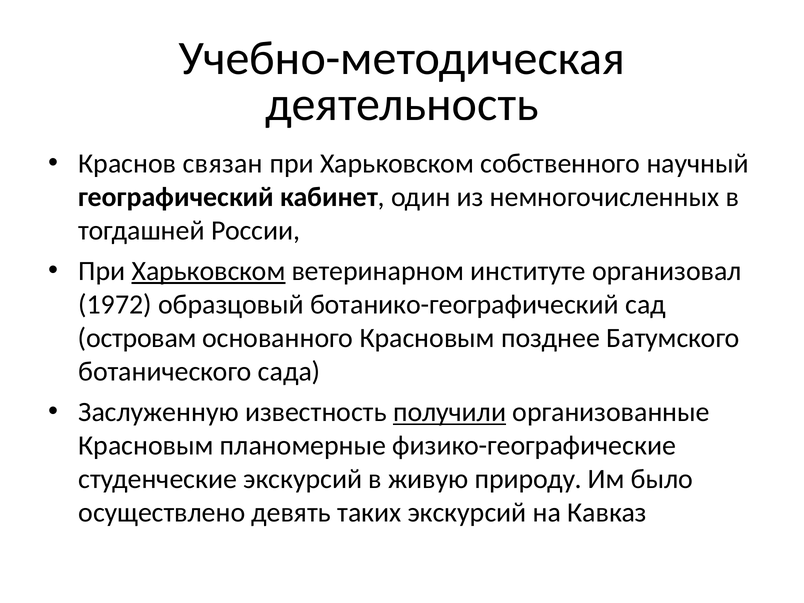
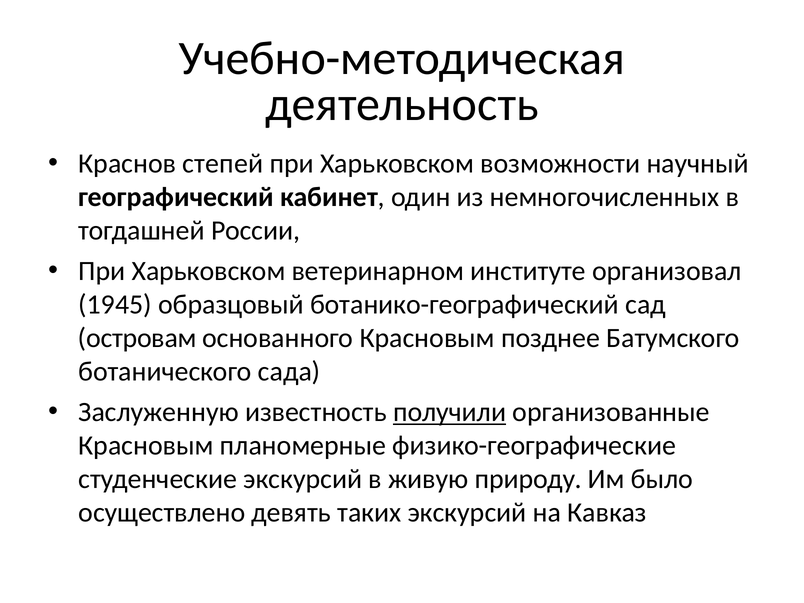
связан: связан -> степей (223, 163)
собственного: собственного -> возможности (560, 163)
Харьковском underline: present -> none (209, 271)
1972: 1972 -> 1945 (115, 305)
